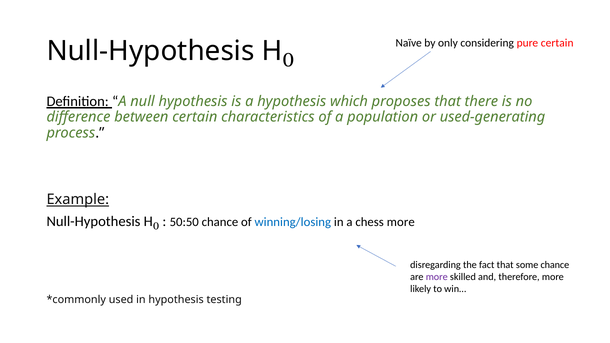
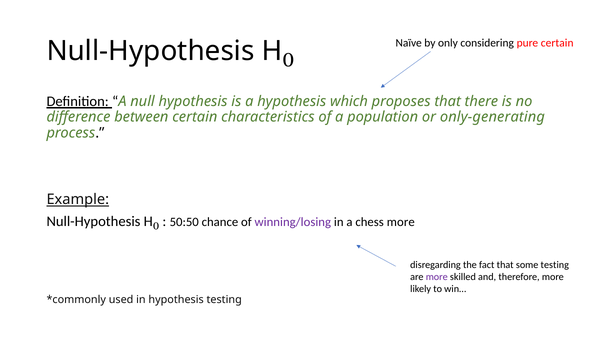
used-generating: used-generating -> only-generating (492, 117)
winning/losing colour: blue -> purple (293, 222)
some chance: chance -> testing (555, 265)
